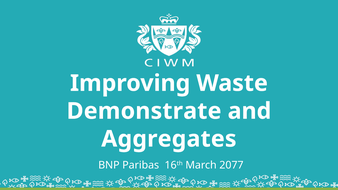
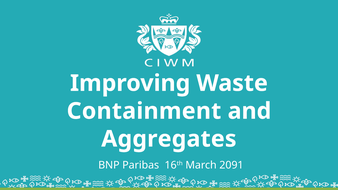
Demonstrate: Demonstrate -> Containment (144, 111)
2077: 2077 -> 2091 (231, 165)
